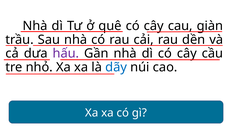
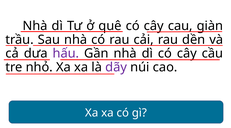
dãy colour: blue -> purple (116, 67)
